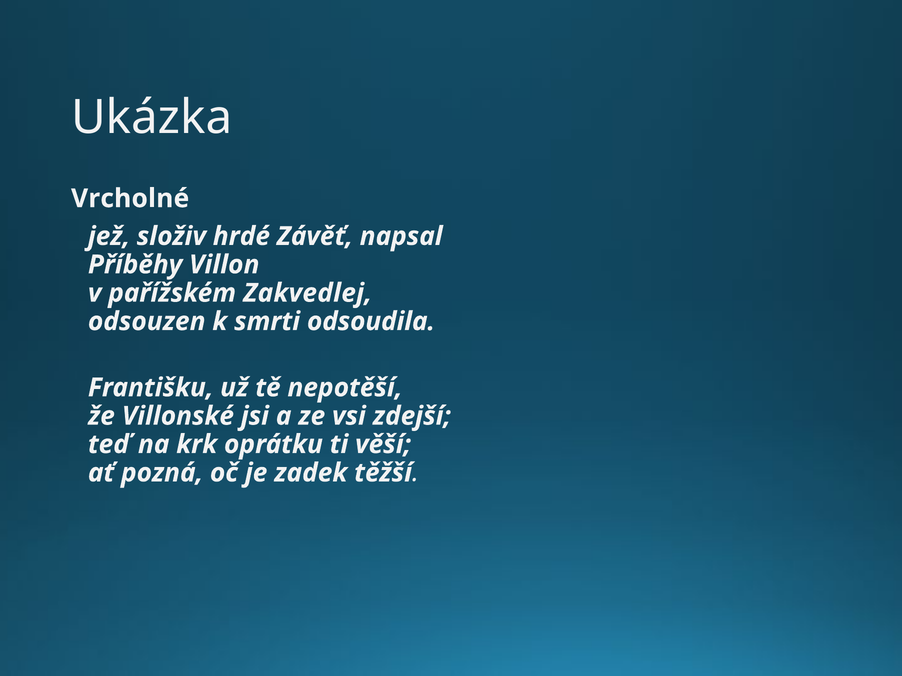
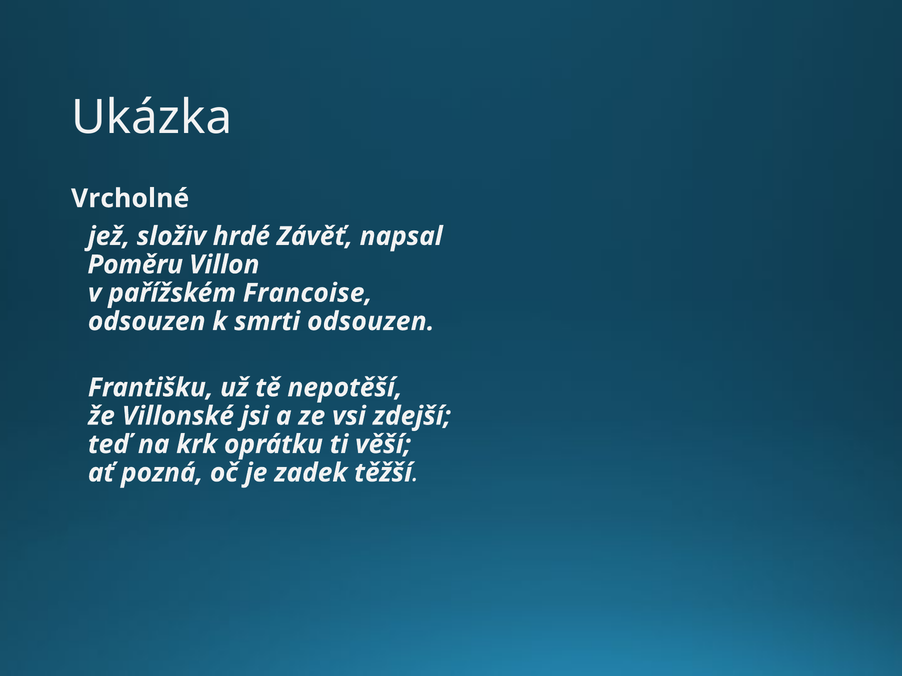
Příběhy: Příběhy -> Poměru (135, 265)
Zakvedlej: Zakvedlej -> Francoise (308, 293)
smrti odsoudila: odsoudila -> odsouzen (371, 322)
